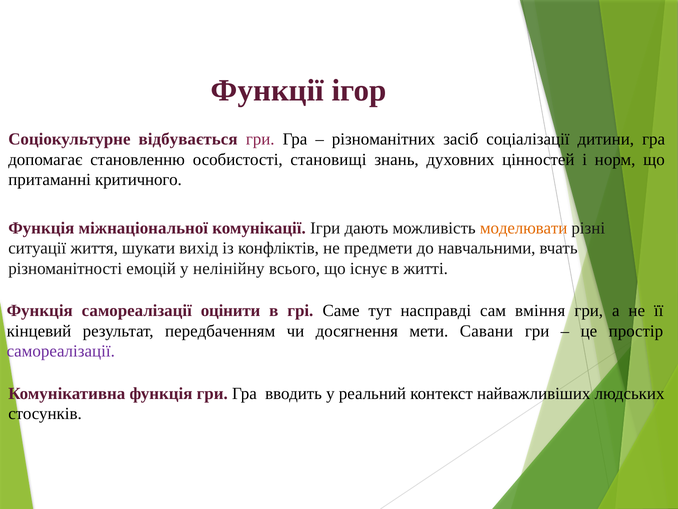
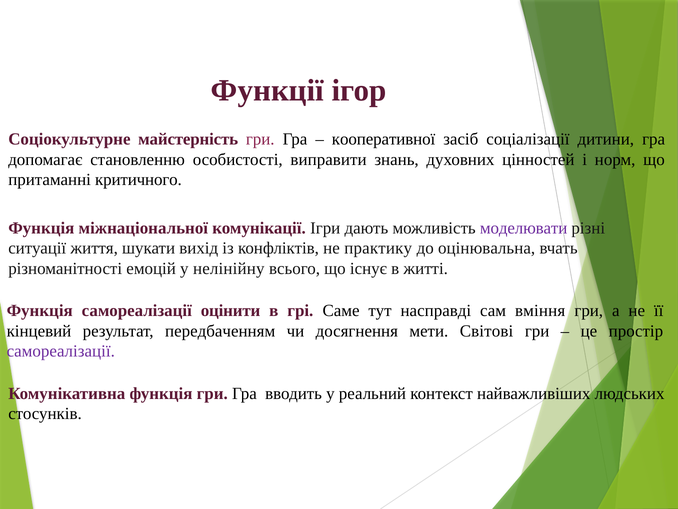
відбувається: відбувається -> майстерність (188, 139)
різноманітних: різноманітних -> кооперативної (384, 139)
становищі: становищі -> виправити (329, 159)
моделювати colour: orange -> purple (524, 228)
предмети: предмети -> практику (378, 248)
навчальними: навчальними -> оцінювальна (487, 248)
Савани: Савани -> Світові (487, 331)
